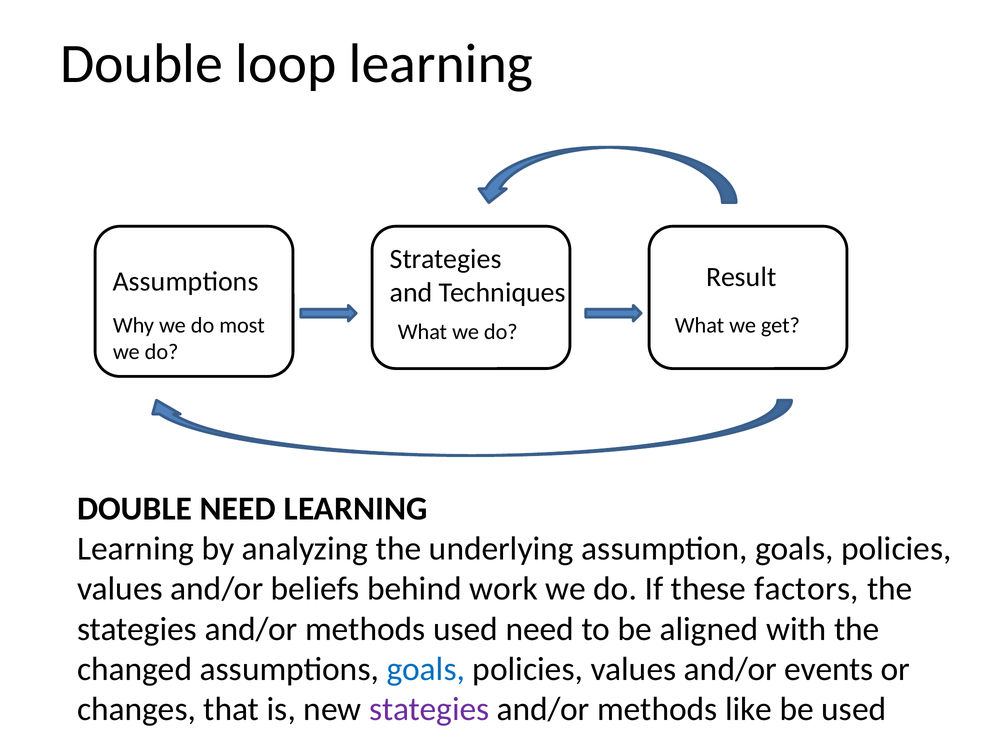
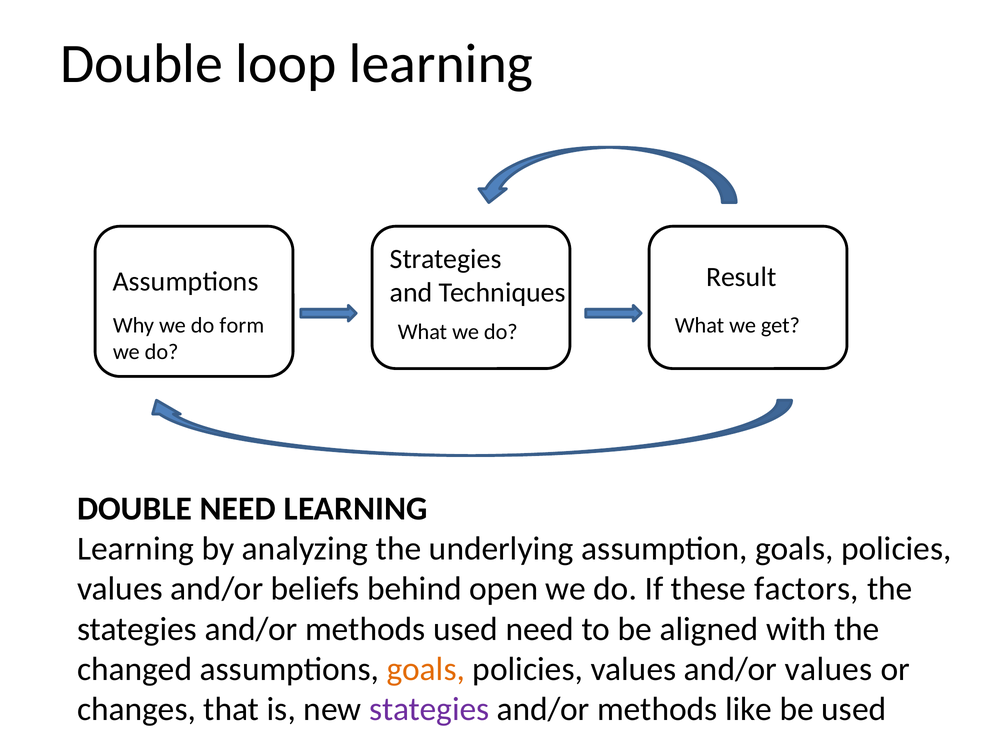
most: most -> form (242, 326)
work: work -> open (504, 590)
goals colour: blue -> orange (426, 670)
and/or events: events -> values (829, 670)
